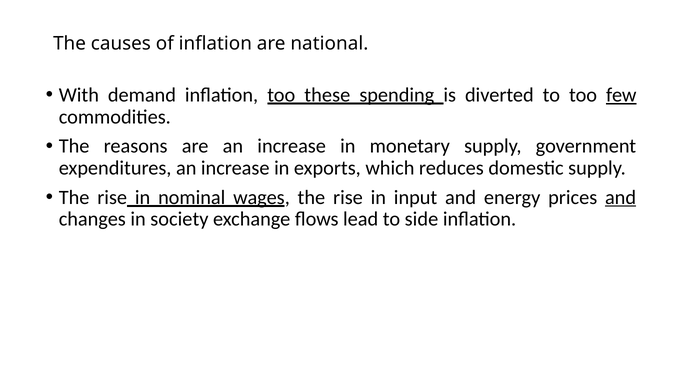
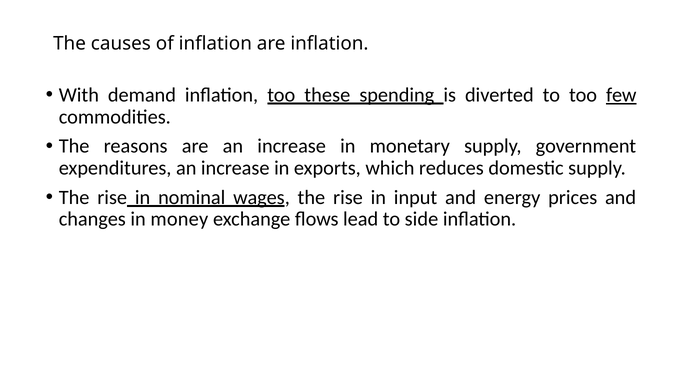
are national: national -> inflation (329, 43)
and underline: present -> none (621, 197)
society: society -> money (179, 219)
